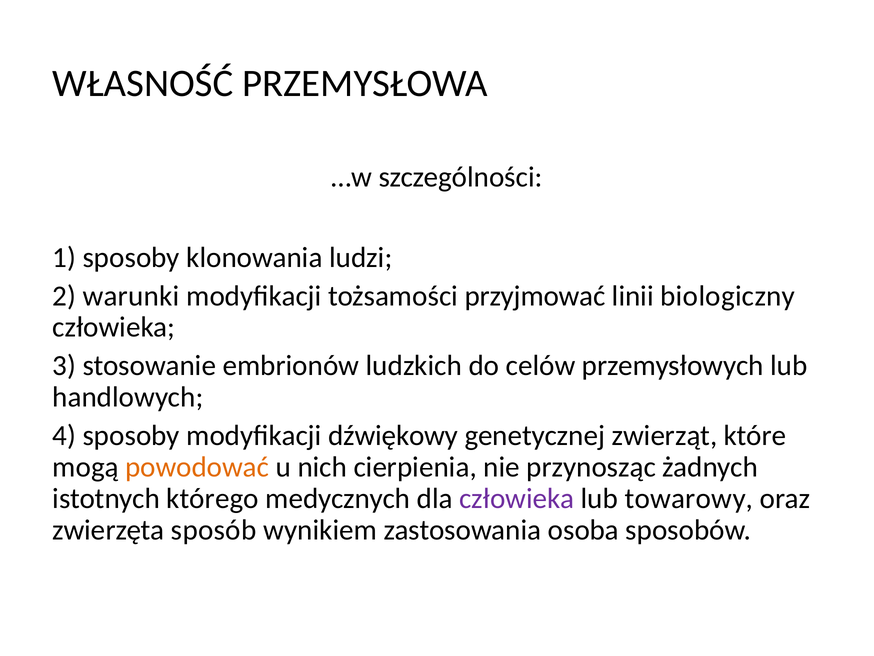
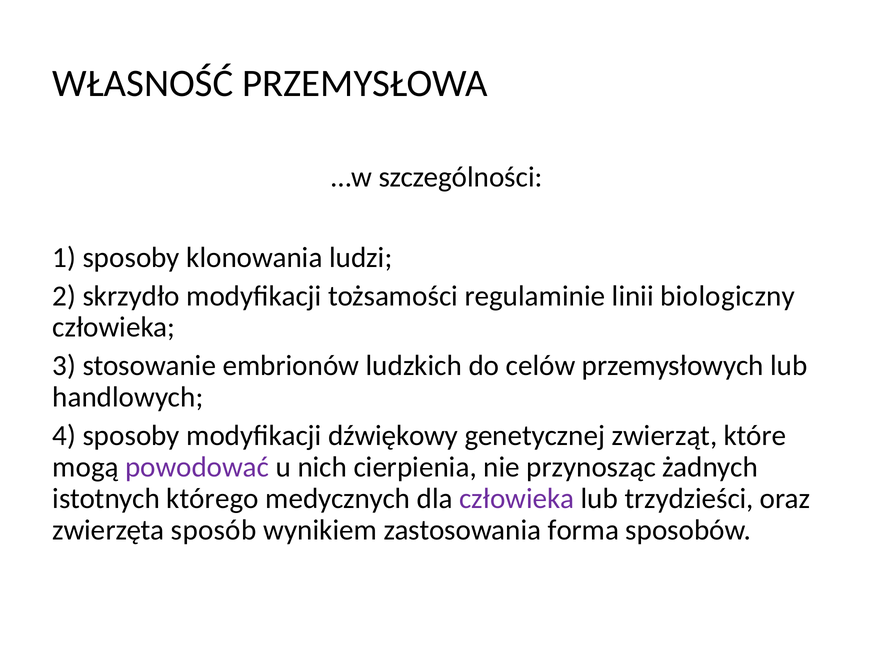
warunki: warunki -> skrzydło (131, 296)
przyjmować: przyjmować -> regulaminie (535, 296)
powodować colour: orange -> purple (197, 467)
towarowy: towarowy -> trzydzieści (689, 498)
osoba: osoba -> forma (583, 530)
